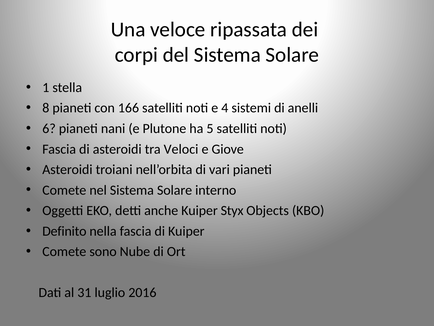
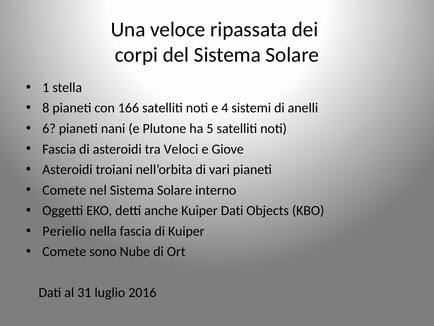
Kuiper Styx: Styx -> Dati (232, 210)
Definito: Definito -> Perielio (64, 231)
